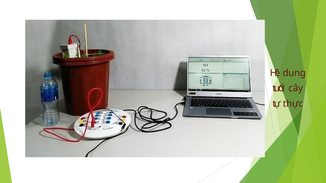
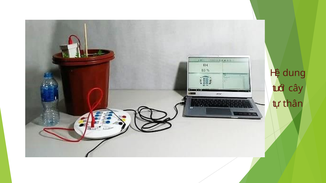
thực: thực -> thân (293, 104)
